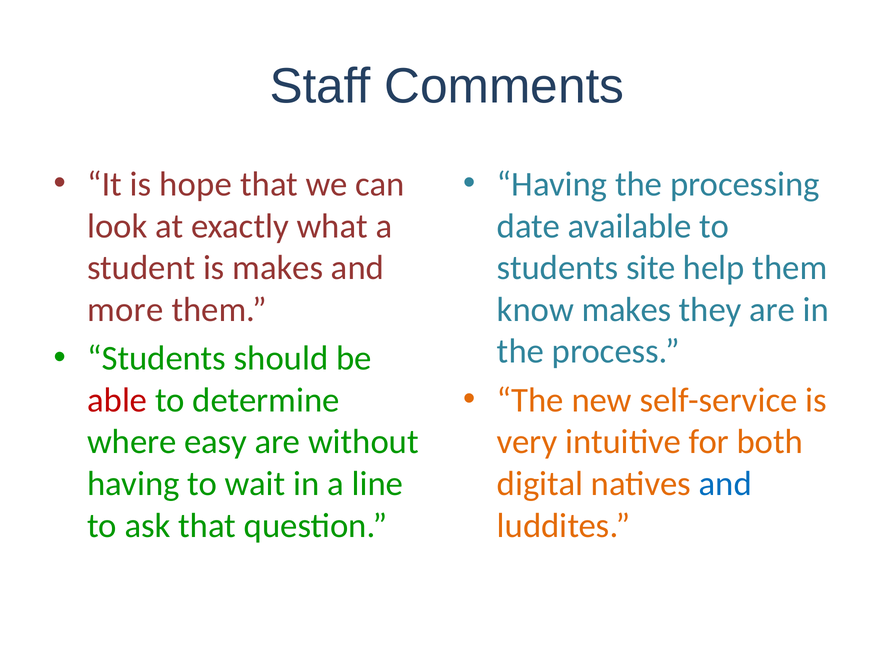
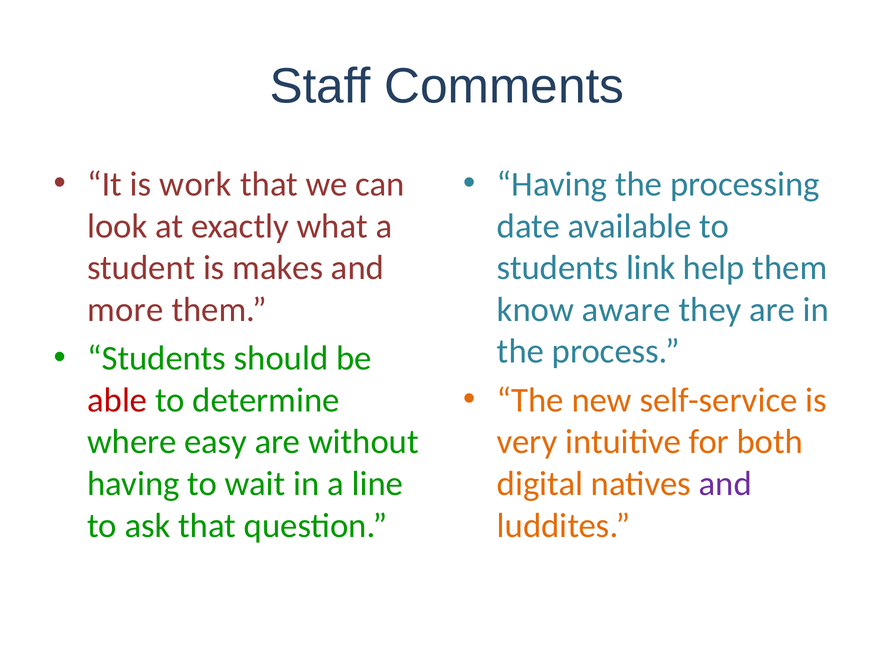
hope: hope -> work (196, 184)
site: site -> link (651, 268)
know makes: makes -> aware (626, 309)
and colour: blue -> purple (725, 483)
